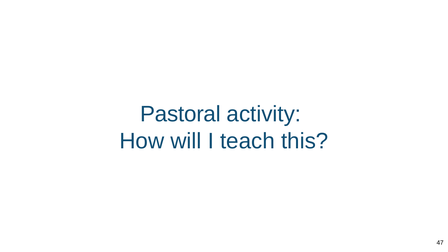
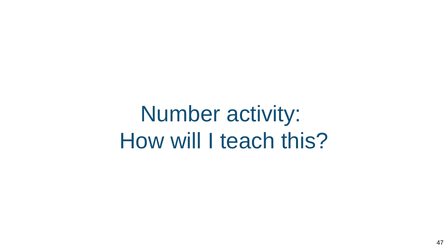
Pastoral: Pastoral -> Number (180, 114)
